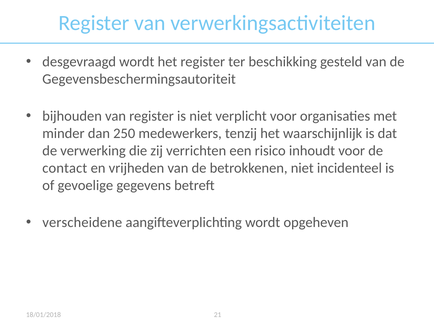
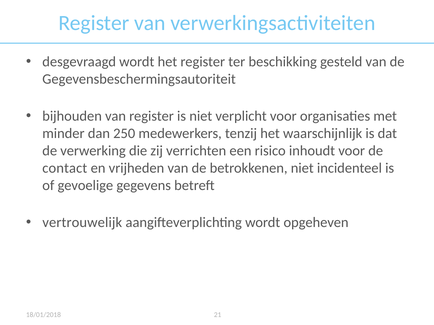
verscheidene: verscheidene -> vertrouwelijk (82, 223)
